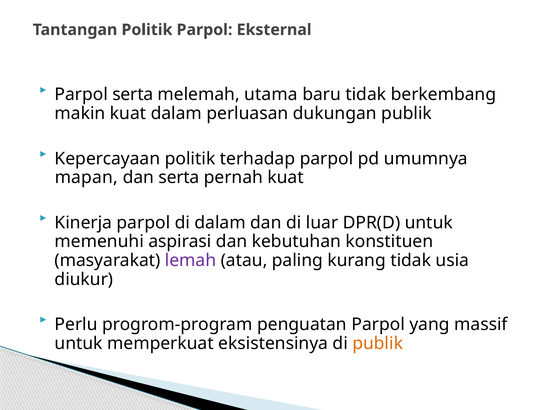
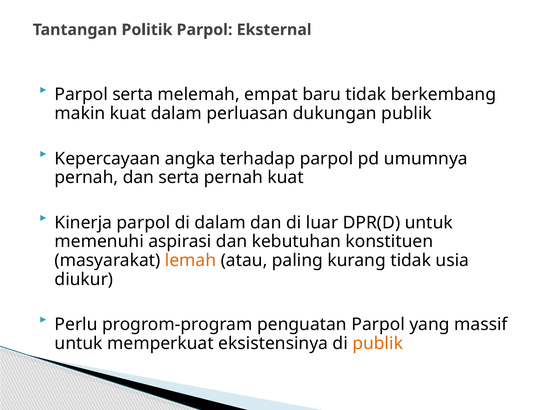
utama: utama -> empat (271, 95)
Kepercayaan politik: politik -> angka (190, 159)
mapan: mapan -> pernah (86, 178)
lemah colour: purple -> orange (191, 261)
